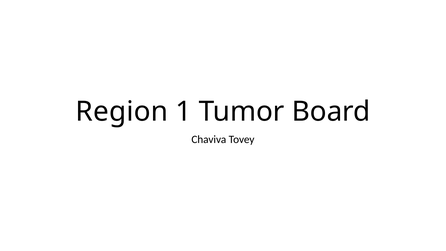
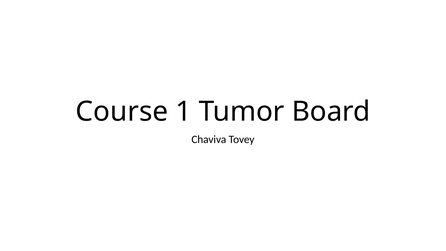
Region: Region -> Course (122, 111)
